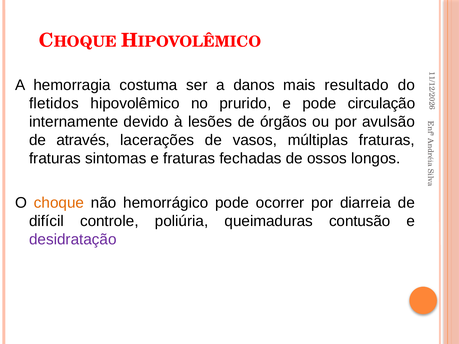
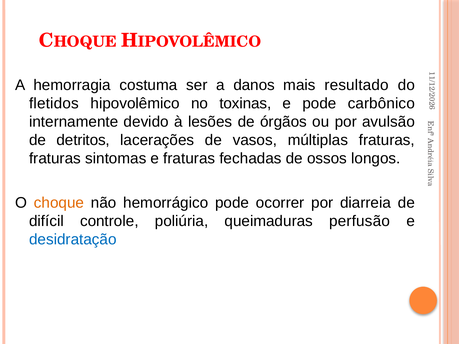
prurido: prurido -> toxinas (245, 104)
circulação: circulação -> carbônico (381, 104)
através: através -> detritos (83, 140)
contusão: contusão -> perfusão (360, 221)
desidratação colour: purple -> blue (73, 240)
